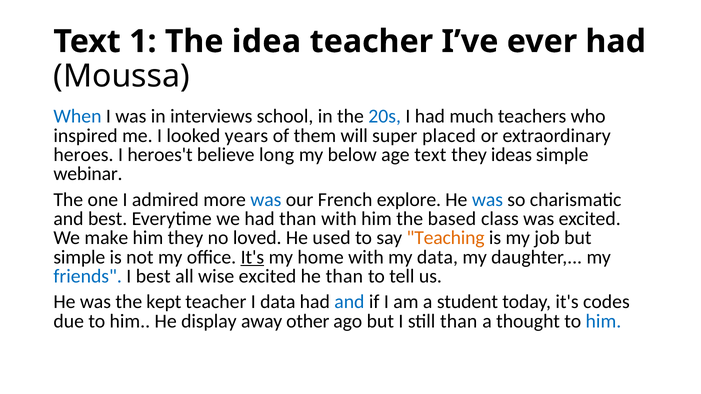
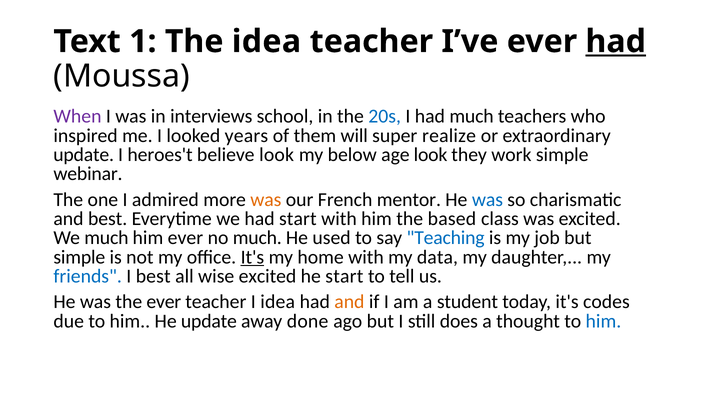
had underline: none -> present (616, 42)
When colour: blue -> purple (77, 116)
placed: placed -> realize (449, 136)
heroes: heroes -> update (84, 155)
believe long: long -> look (277, 155)
age text: text -> look (431, 155)
ideas: ideas -> work (511, 155)
was colour: blue -> orange (266, 200)
explore: explore -> mentor (409, 200)
had than: than -> start (298, 219)
We make: make -> much (106, 238)
him they: they -> ever (185, 238)
no loved: loved -> much (257, 238)
Teaching colour: orange -> blue (446, 238)
he than: than -> start (344, 276)
the kept: kept -> ever (164, 302)
I data: data -> idea (278, 302)
and colour: blue -> orange (349, 302)
He display: display -> update (209, 321)
other: other -> done (308, 321)
still than: than -> does (459, 321)
